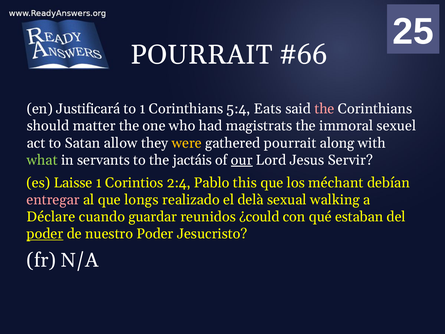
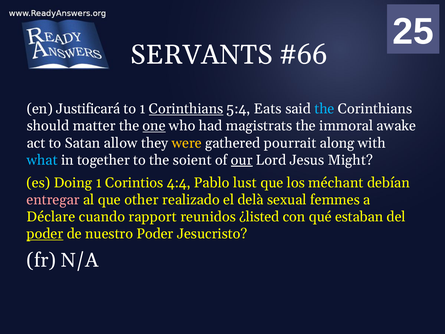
POURRAIT: POURRAIT -> SERVANTS (202, 55)
Corinthians underline: none -> present (186, 109)
the colour: pink -> light blue (324, 109)
one underline: none -> present (154, 126)
sexuel: sexuel -> awake (396, 126)
what colour: light green -> light blue (42, 160)
servants: servants -> together (103, 160)
jactáis: jactáis -> soient (192, 160)
Servir: Servir -> Might (350, 160)
Laisse: Laisse -> Doing (73, 183)
2:4: 2:4 -> 4:4 (179, 183)
this: this -> lust (245, 183)
longs: longs -> other (141, 200)
walking: walking -> femmes (335, 200)
guardar: guardar -> rapport (153, 217)
¿could: ¿could -> ¿listed (259, 217)
